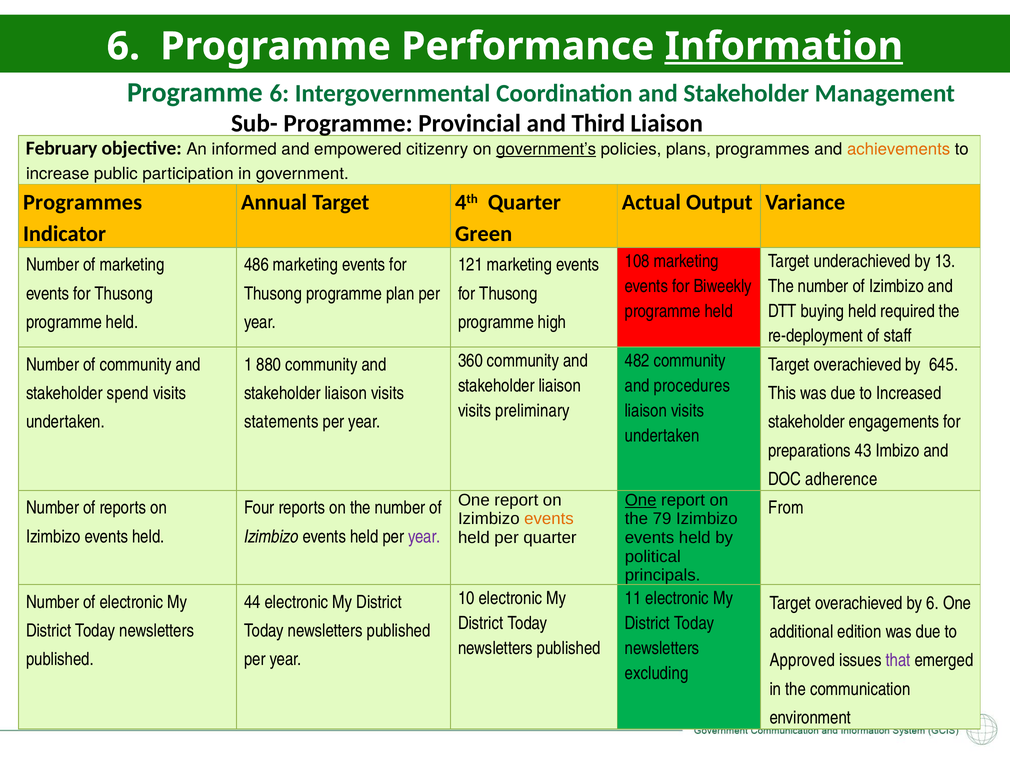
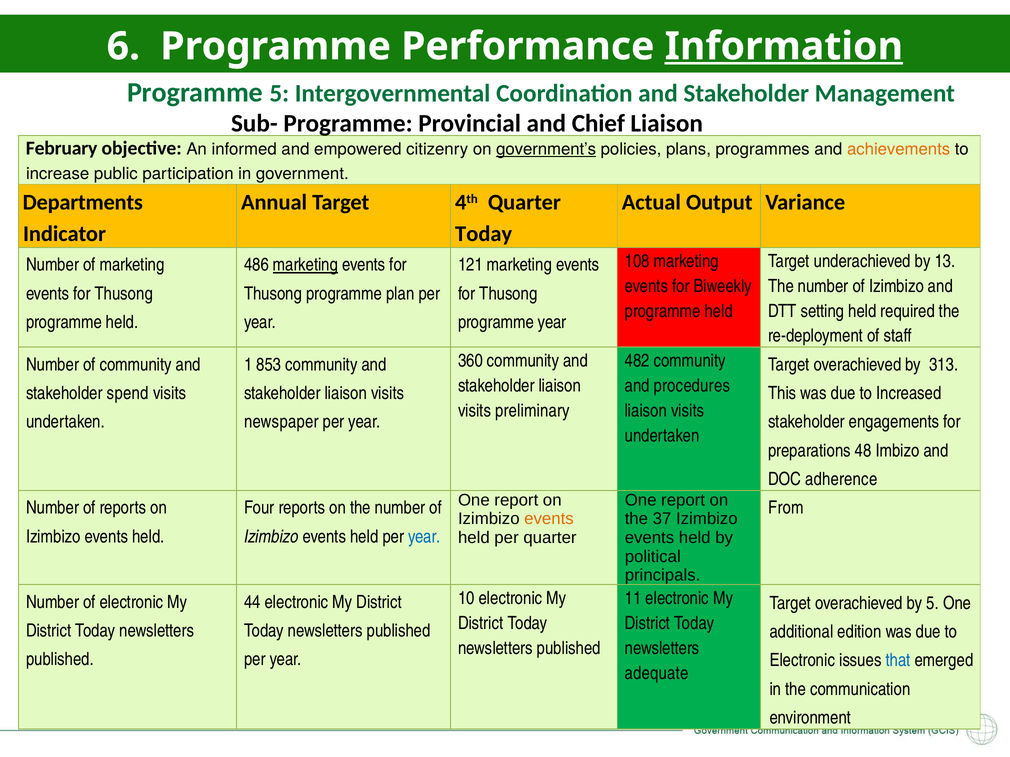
Programme 6: 6 -> 5 (279, 94)
Third: Third -> Chief (598, 123)
Programmes: Programmes -> Departments (83, 202)
Green: Green -> Today (484, 234)
marketing underline: none -> present (305, 265)
buying: buying -> setting (822, 311)
programme high: high -> year (552, 322)
880: 880 -> 853 (269, 365)
645: 645 -> 313 (944, 365)
statements: statements -> newspaper (281, 422)
43: 43 -> 48 (863, 451)
One underline: present -> none (641, 500)
79: 79 -> 37 (662, 519)
year colour: purple -> blue (424, 537)
by 6: 6 -> 5 (933, 604)
Approved: Approved -> Electronic (802, 661)
that colour: purple -> blue (898, 661)
excluding: excluding -> adequate (657, 674)
